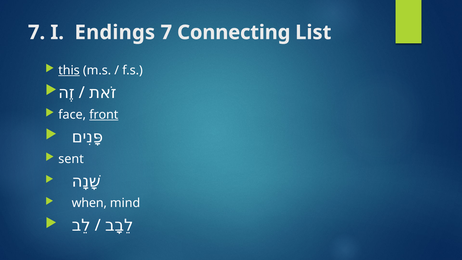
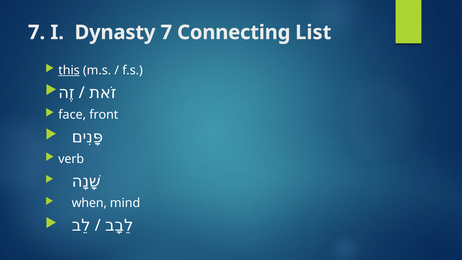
Endings: Endings -> Dynasty (115, 32)
front underline: present -> none (104, 115)
sent: sent -> verb (71, 159)
